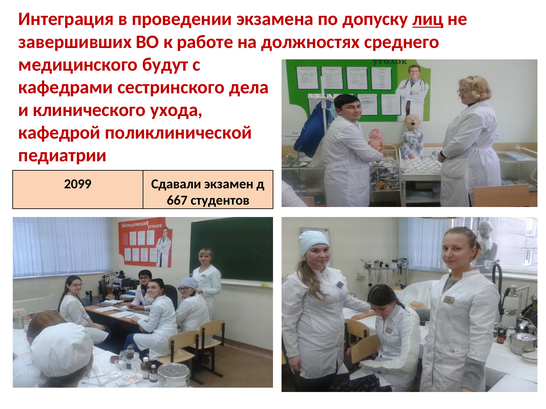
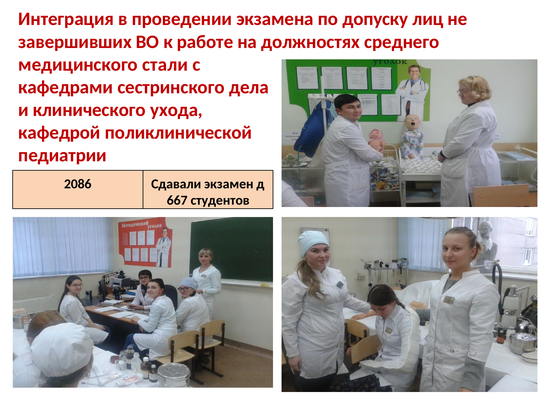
лиц underline: present -> none (428, 19)
будут: будут -> стали (165, 65)
2099: 2099 -> 2086 (78, 184)
